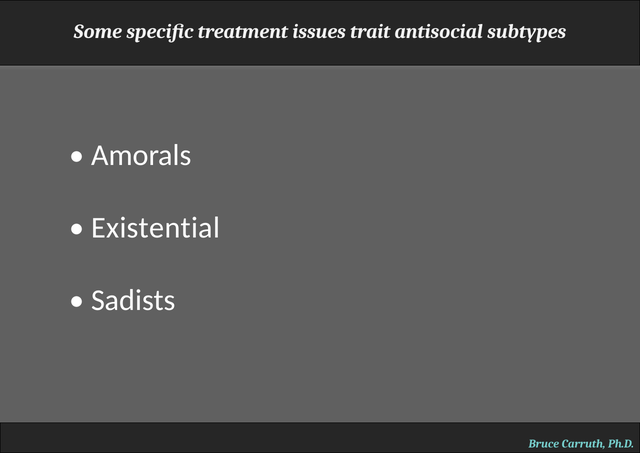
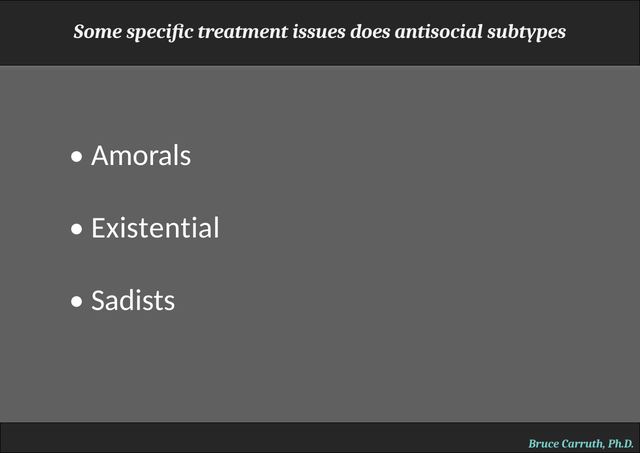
trait: trait -> does (370, 32)
